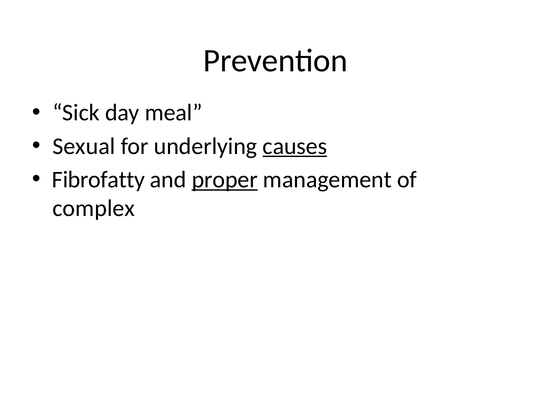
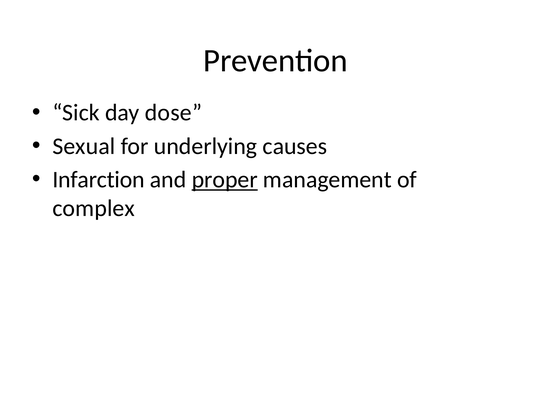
meal: meal -> dose (173, 113)
causes underline: present -> none (295, 146)
Fibrofatty: Fibrofatty -> Infarction (99, 180)
